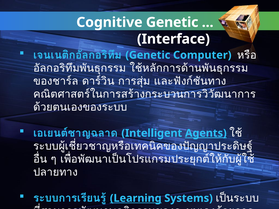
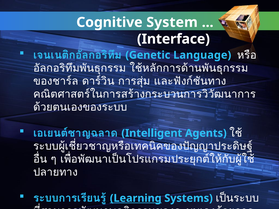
Cognitive Genetic: Genetic -> System (172, 22)
Computer: Computer -> Language (202, 55)
Agents underline: present -> none (206, 133)
